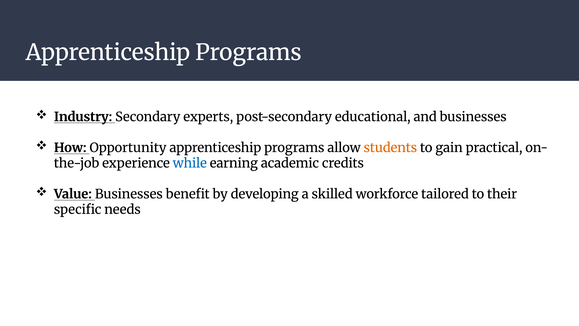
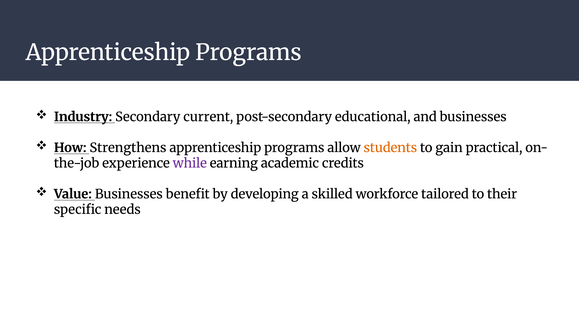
experts: experts -> current (208, 117)
Opportunity: Opportunity -> Strengthens (128, 148)
while colour: blue -> purple (190, 163)
